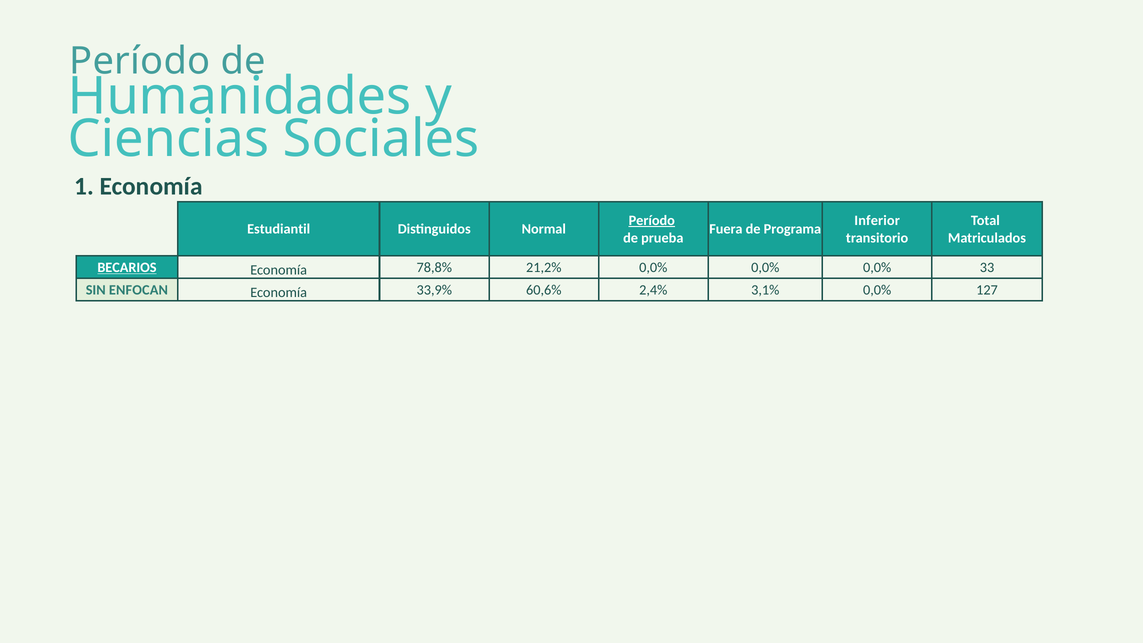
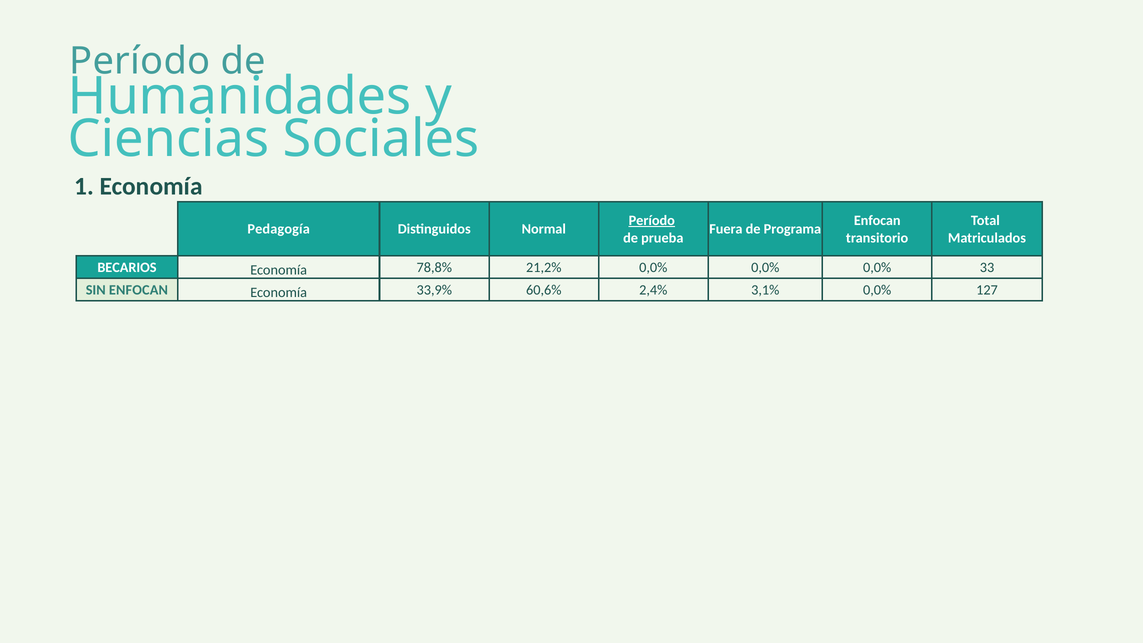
Inferior: Inferior -> Enfocan (877, 220)
Estudiantil: Estudiantil -> Pedagogía (279, 229)
BECARIOS underline: present -> none (127, 268)
